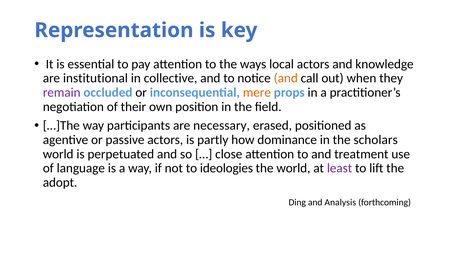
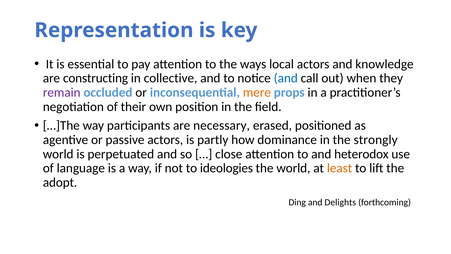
institutional: institutional -> constructing (96, 78)
and colour: orange -> blue (286, 78)
scholars: scholars -> strongly (376, 140)
treatment: treatment -> heterodox (361, 154)
least colour: purple -> orange (340, 168)
Analysis: Analysis -> Delights (340, 202)
